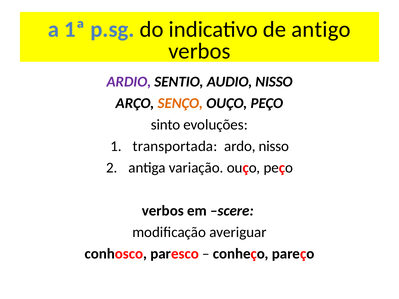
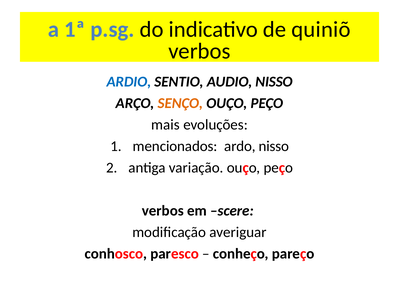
antigo: antigo -> quiniõ (321, 29)
ARDIO colour: purple -> blue (129, 82)
sinto: sinto -> mais (165, 125)
transportada: transportada -> mencionados (175, 146)
